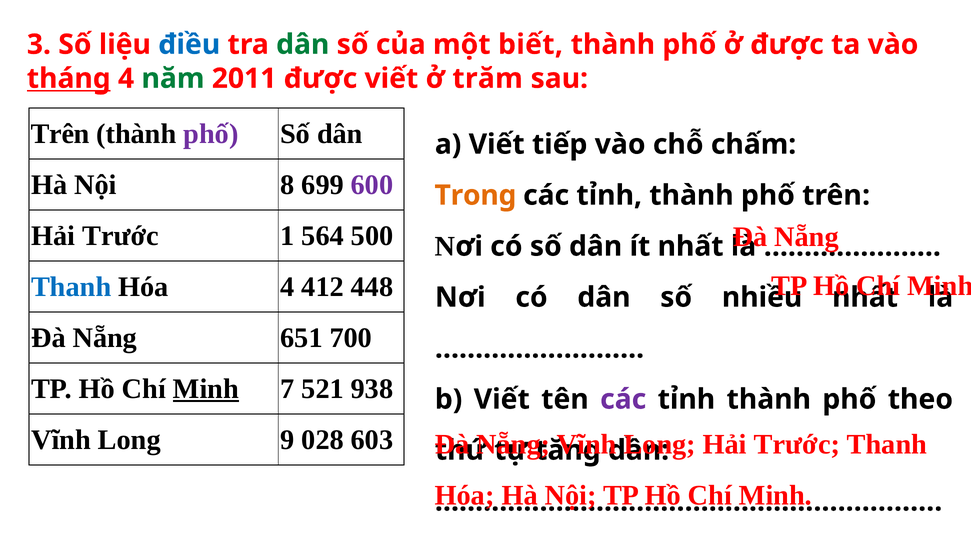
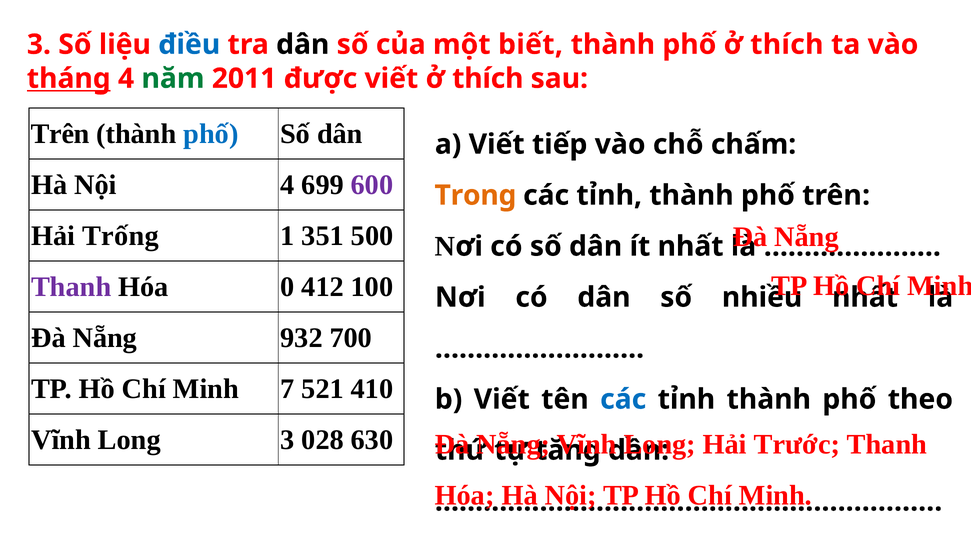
dân colour: green -> black (303, 45)
phố ở được: được -> thích (787, 45)
viết ở trăm: trăm -> thích (488, 79)
phố colour: purple -> blue (211, 134)
Nội 8: 8 -> 4 (287, 185)
Trước: Trước -> Trống (120, 236)
564: 564 -> 351 (323, 236)
Thanh colour: blue -> purple (71, 287)
Hóa 4: 4 -> 0 (287, 287)
448: 448 -> 100 (372, 287)
651: 651 -> 932 (301, 338)
Minh underline: present -> none (206, 389)
938: 938 -> 410 (372, 389)
các colour: purple -> blue (623, 399)
Long 9: 9 -> 3 (287, 440)
603: 603 -> 630 (372, 440)
